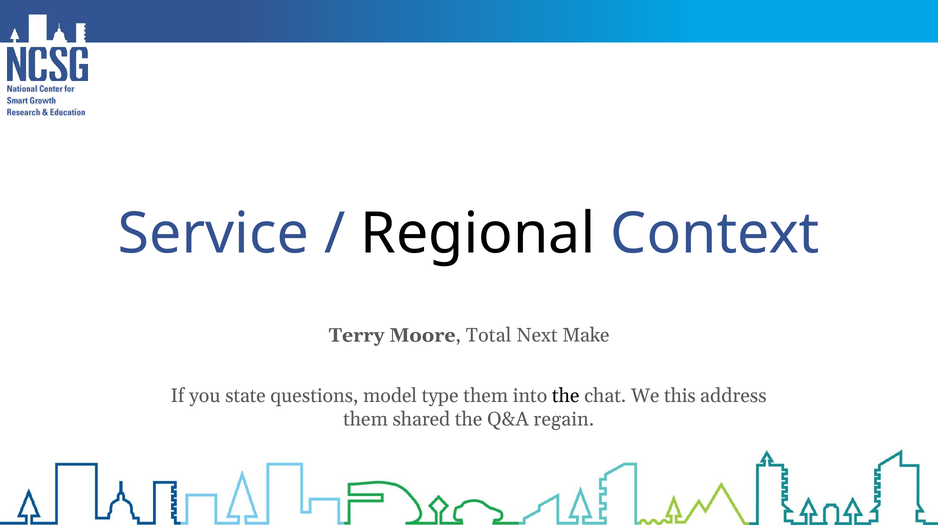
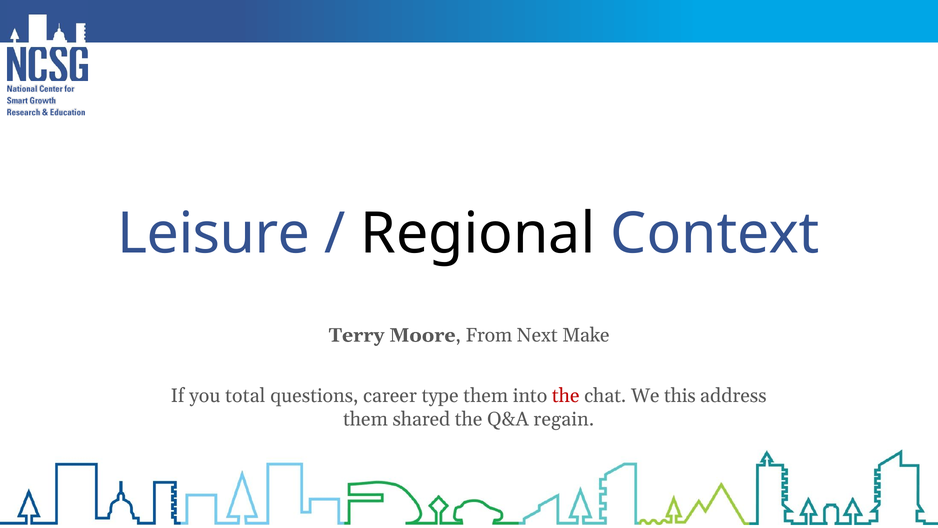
Service: Service -> Leisure (214, 233)
Total: Total -> From (489, 335)
state: state -> total (245, 395)
model: model -> career (390, 395)
the colour: black -> red (566, 395)
